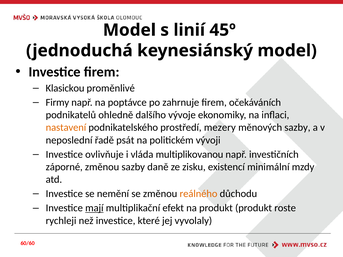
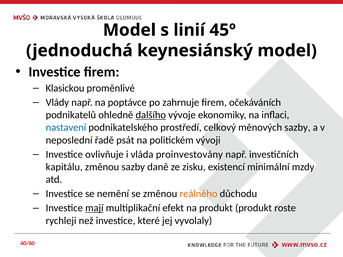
Firmy: Firmy -> Vlády (57, 103)
dalšího underline: none -> present (151, 115)
nastavení colour: orange -> blue (66, 128)
mezery: mezery -> celkový (220, 128)
multiplikovanou: multiplikovanou -> proinvestovány (189, 155)
záporné: záporné -> kapitálu (64, 167)
